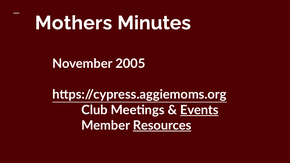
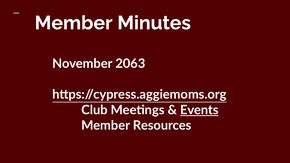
Mothers: Mothers -> Member (74, 23)
2005: 2005 -> 2063 (130, 64)
Resources underline: present -> none (162, 126)
